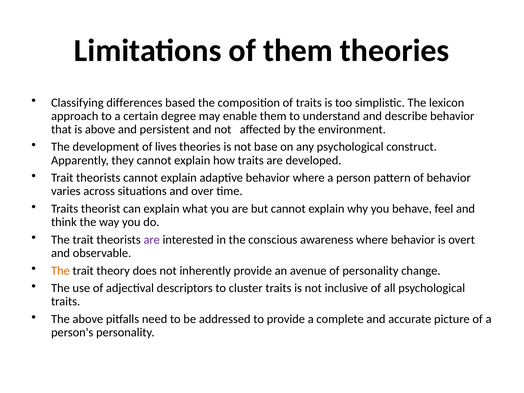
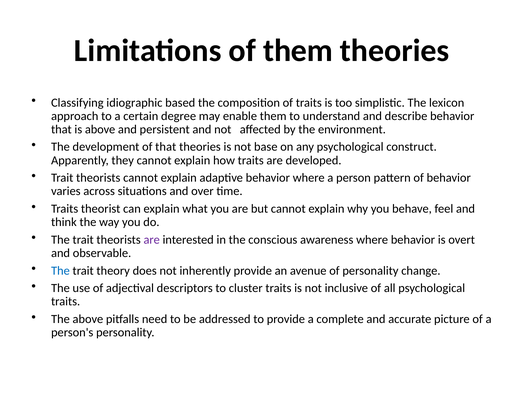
differences: differences -> idiographic (134, 103)
of lives: lives -> that (166, 147)
The colour: orange -> blue (60, 271)
